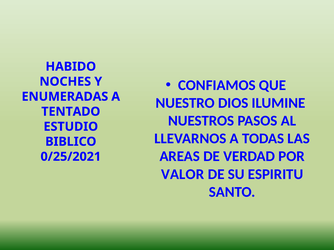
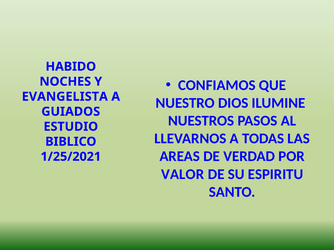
ENUMERADAS: ENUMERADAS -> EVANGELISTA (65, 97)
TENTADO: TENTADO -> GUIADOS (71, 112)
0/25/2021: 0/25/2021 -> 1/25/2021 (71, 157)
